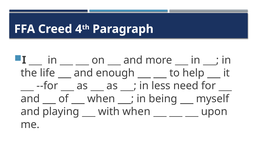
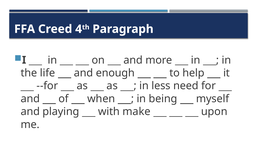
with when: when -> make (136, 111)
